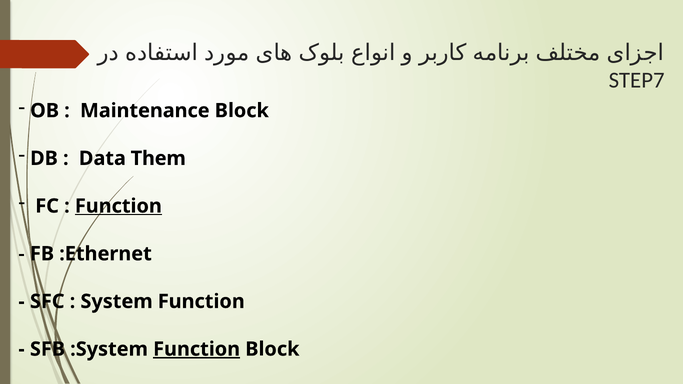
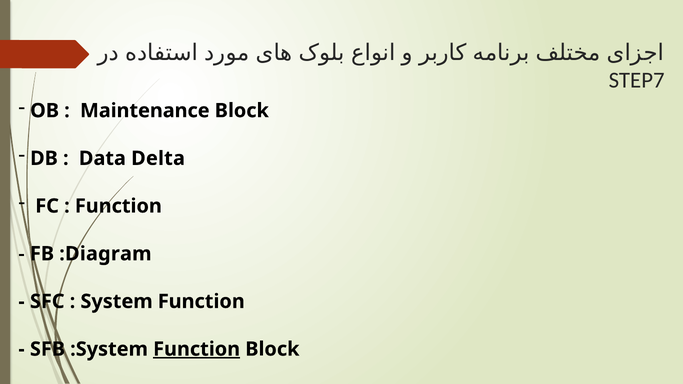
Them: Them -> Delta (158, 158)
Function underline: present -> none (118, 206)
:Ethernet: :Ethernet -> :Diagram (105, 254)
